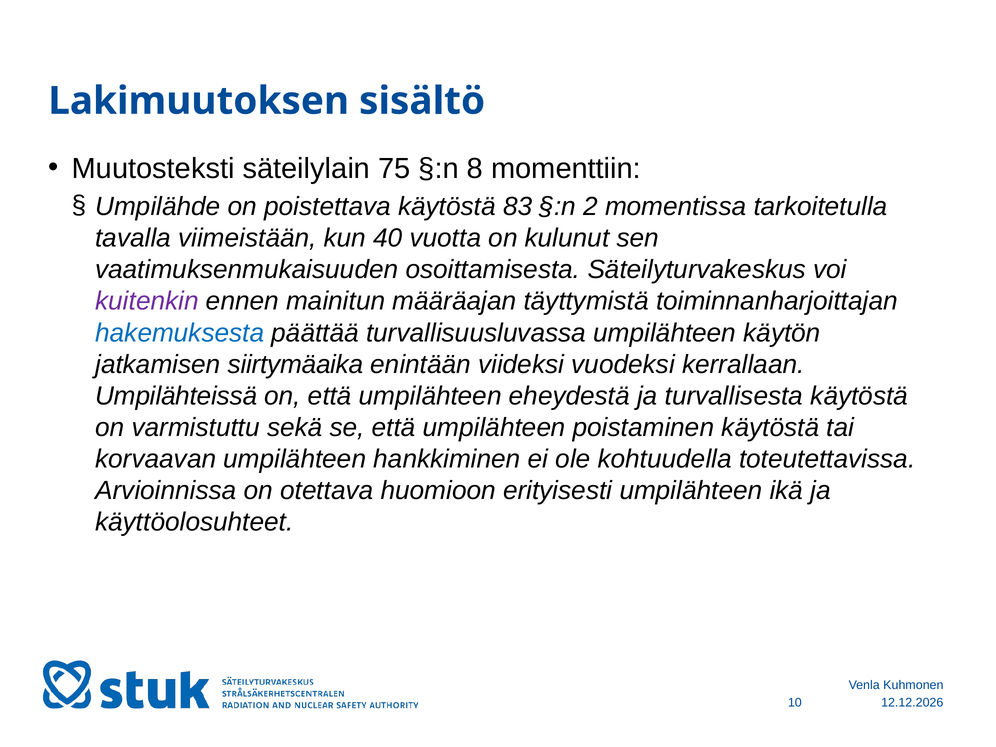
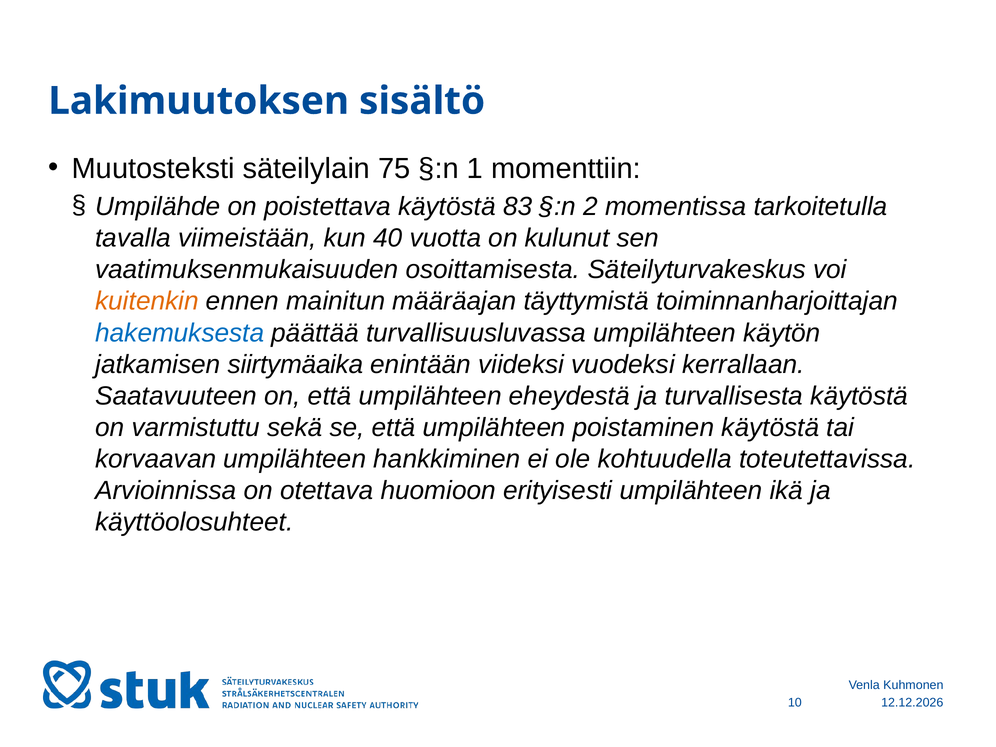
8: 8 -> 1 (475, 168)
kuitenkin colour: purple -> orange (147, 301)
Umpilähteissä: Umpilähteissä -> Saatavuuteen (176, 396)
